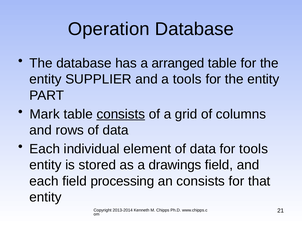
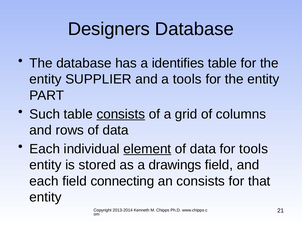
Operation: Operation -> Designers (109, 29)
arranged: arranged -> identifies (178, 63)
Mark: Mark -> Such (45, 114)
element underline: none -> present (147, 149)
processing: processing -> connecting (122, 182)
